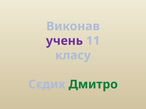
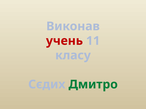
учень colour: purple -> red (64, 41)
